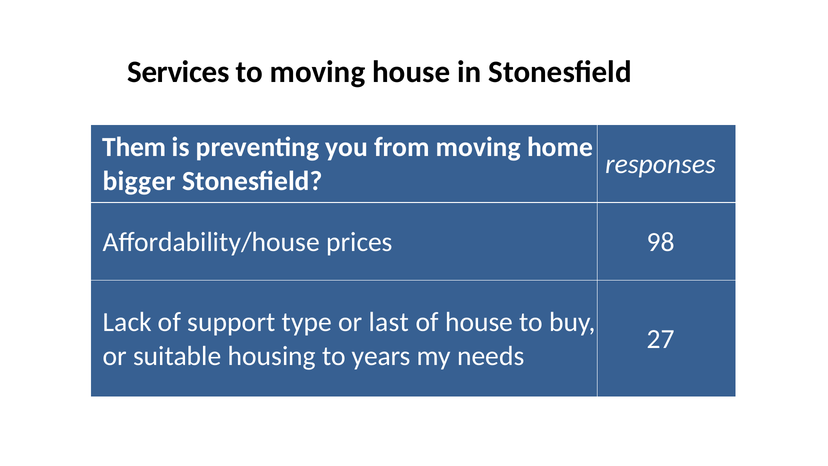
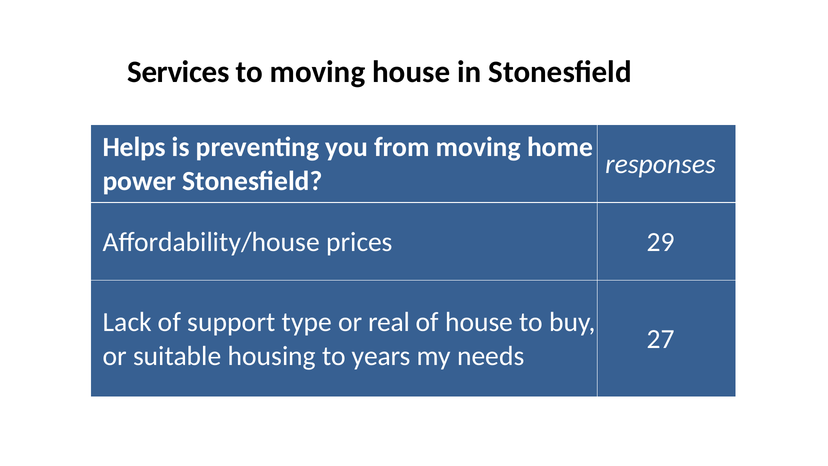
Them: Them -> Helps (134, 147)
bigger: bigger -> power (139, 181)
98: 98 -> 29 (661, 242)
last: last -> real (389, 322)
